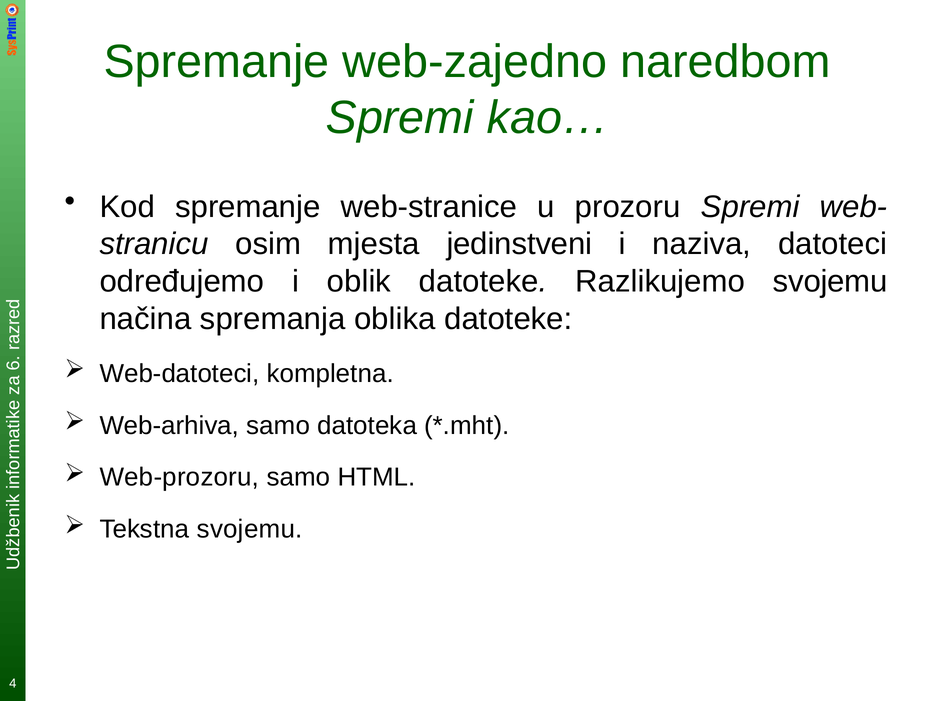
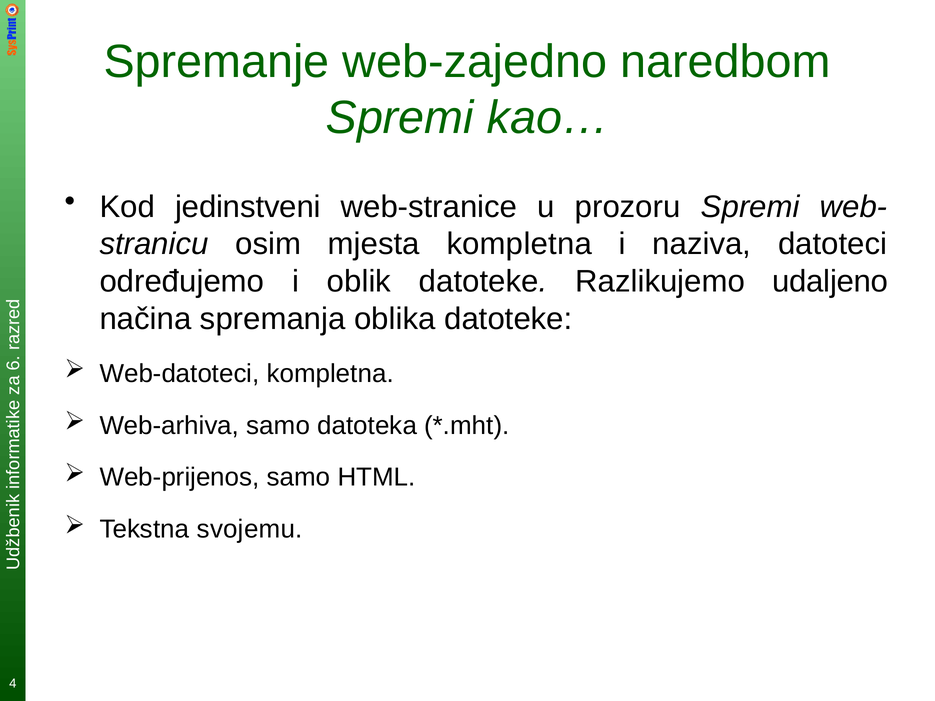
Kod spremanje: spremanje -> jedinstveni (248, 207)
mjesta jedinstveni: jedinstveni -> kompletna (519, 244)
Razlikujemo svojemu: svojemu -> udaljeno (830, 282)
Web-prozoru: Web-prozoru -> Web-prijenos (180, 478)
